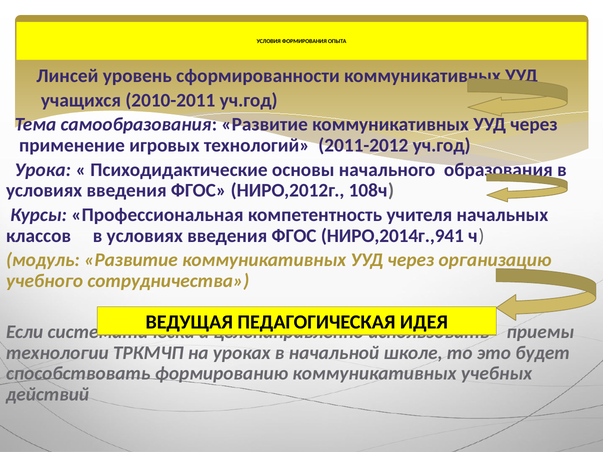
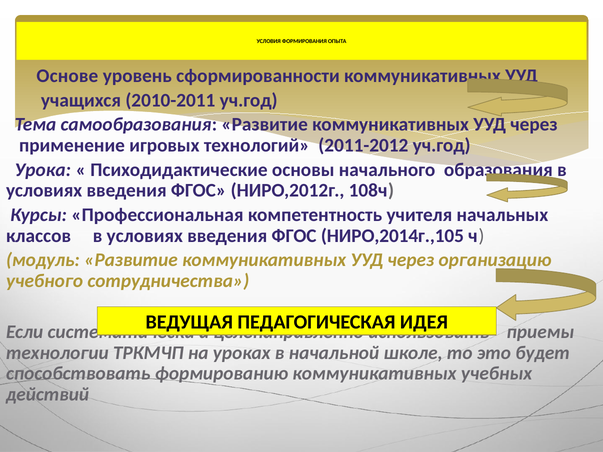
Линсей: Линсей -> Основе (67, 76)
НИРО,2014г.,941: НИРО,2014г.,941 -> НИРО,2014г.,105 (392, 236)
